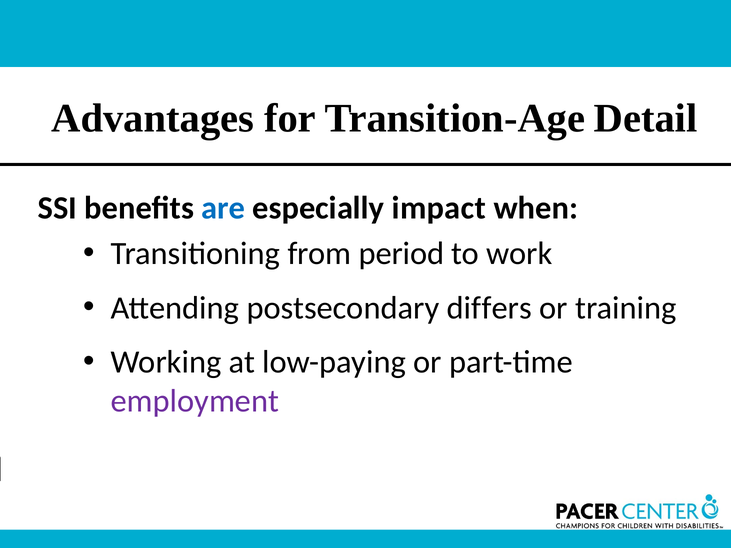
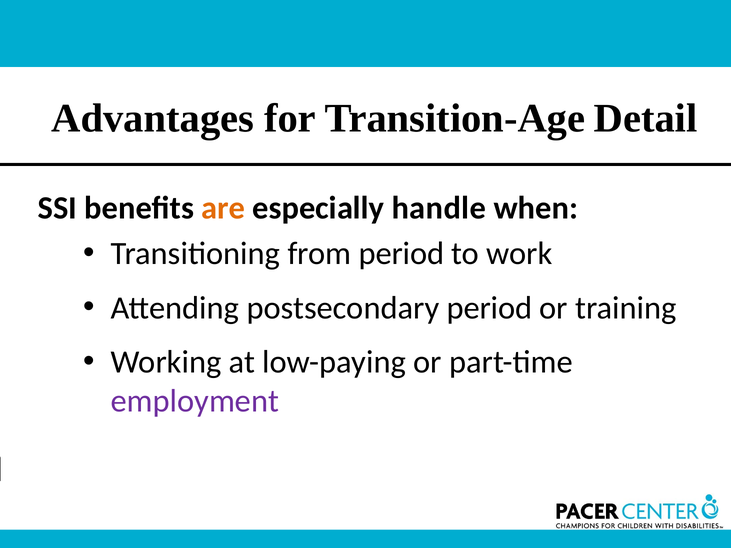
are colour: blue -> orange (223, 208)
impact: impact -> handle (439, 208)
postsecondary differs: differs -> period (489, 308)
